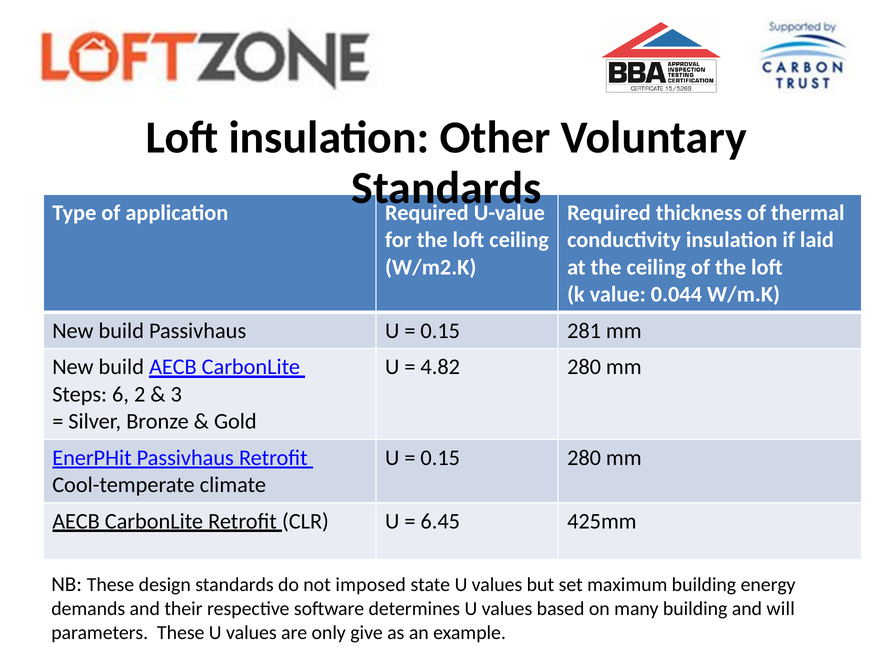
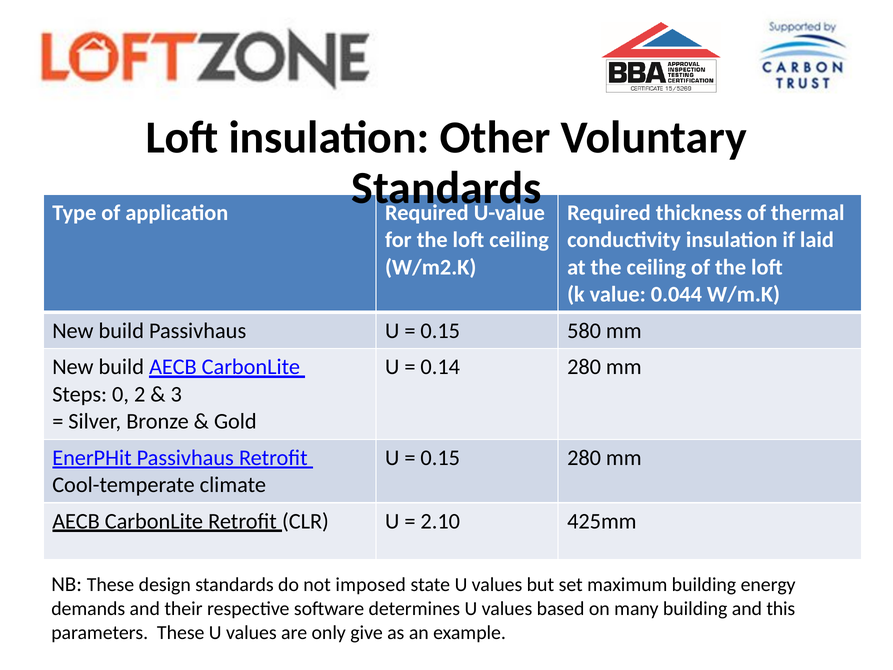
281: 281 -> 580 (584, 331)
4.82: 4.82 -> 0.14 (440, 367)
6: 6 -> 0 (121, 394)
6.45: 6.45 -> 2.10 (440, 521)
will: will -> this (781, 609)
